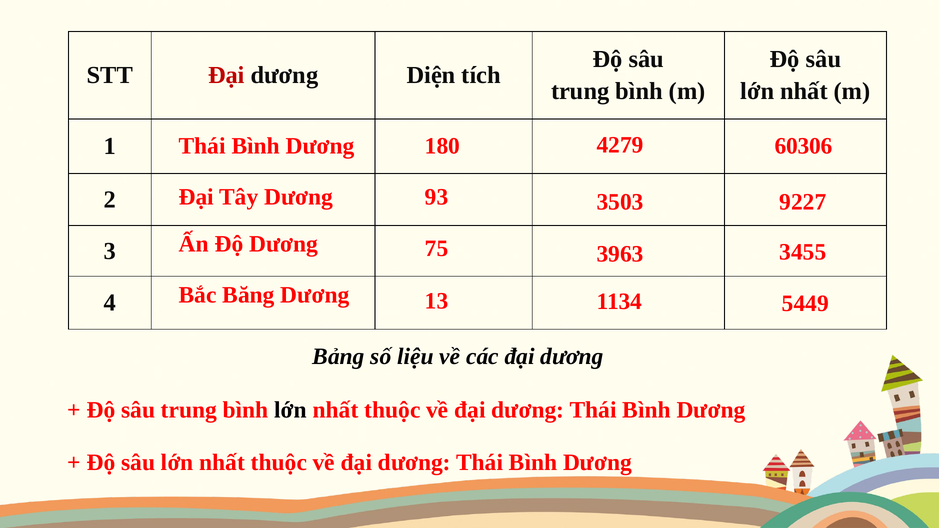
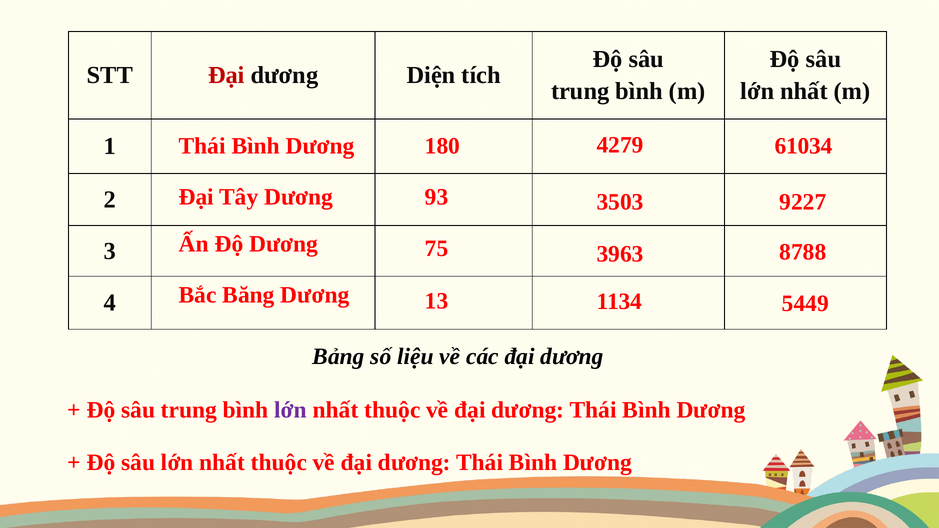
60306: 60306 -> 61034 (804, 146)
3455: 3455 -> 8788 (803, 252)
lớn colour: black -> purple (291, 410)
